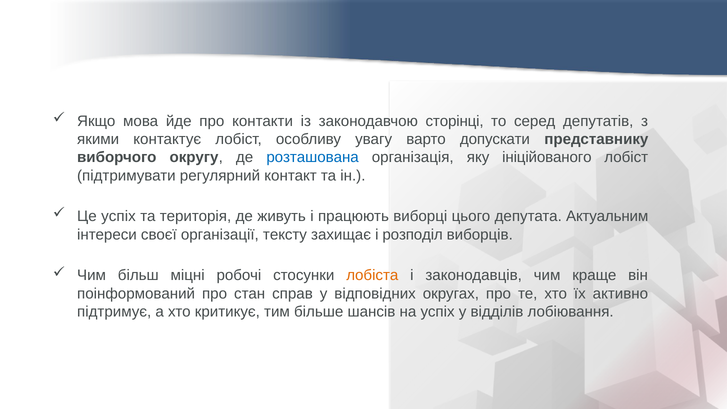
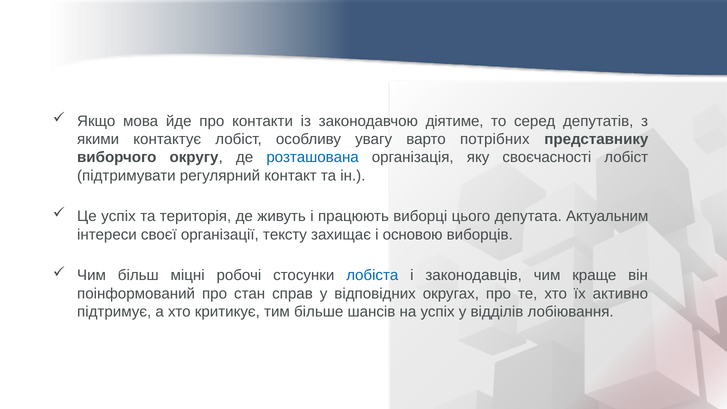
сторінці: сторінці -> діятиме (455, 121)
допускати: допускати -> потрібних (495, 139)
ініційованого: ініційованого -> своєчасності (547, 157)
розподіл: розподіл -> основою (413, 235)
лобіста colour: orange -> blue (372, 275)
